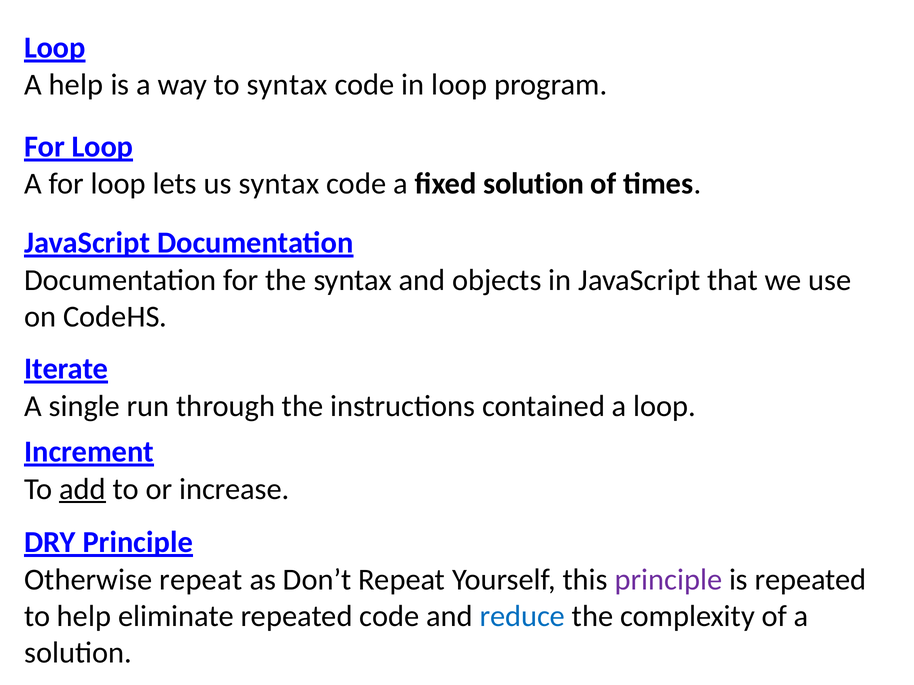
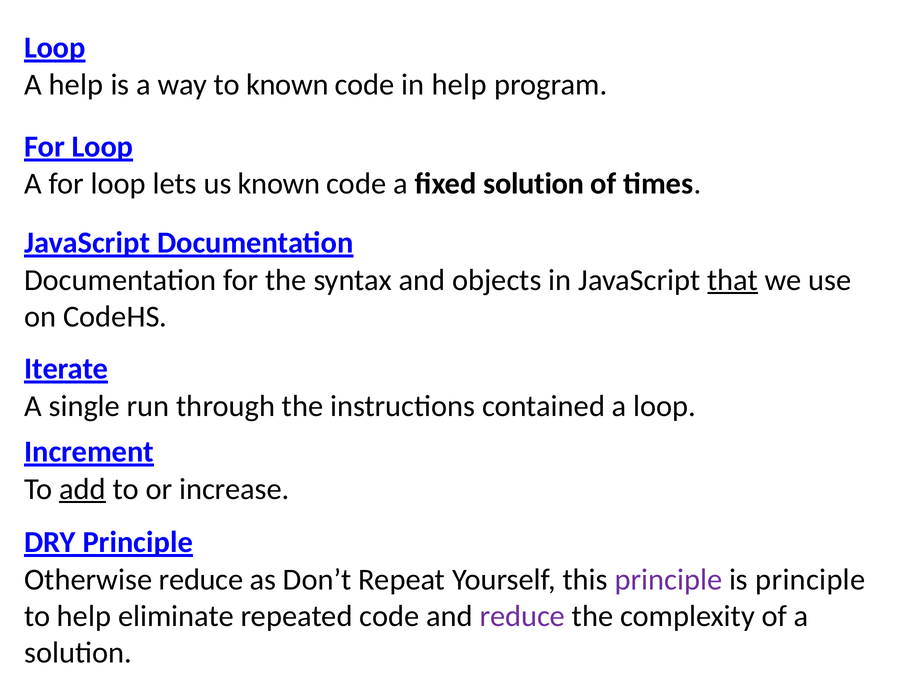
to syntax: syntax -> known (287, 85)
in loop: loop -> help (459, 85)
us syntax: syntax -> known (279, 184)
that underline: none -> present (733, 280)
Otherwise repeat: repeat -> reduce (201, 580)
is repeated: repeated -> principle (810, 580)
reduce colour: blue -> purple (522, 617)
